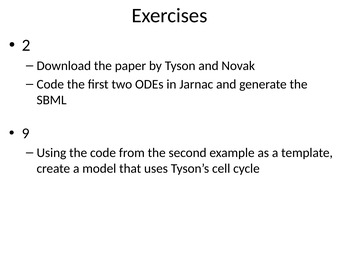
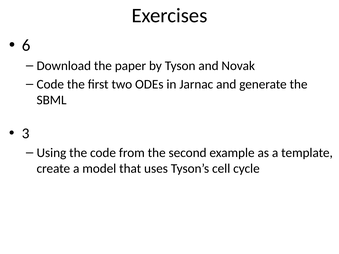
2: 2 -> 6 (26, 45)
9: 9 -> 3 (26, 133)
